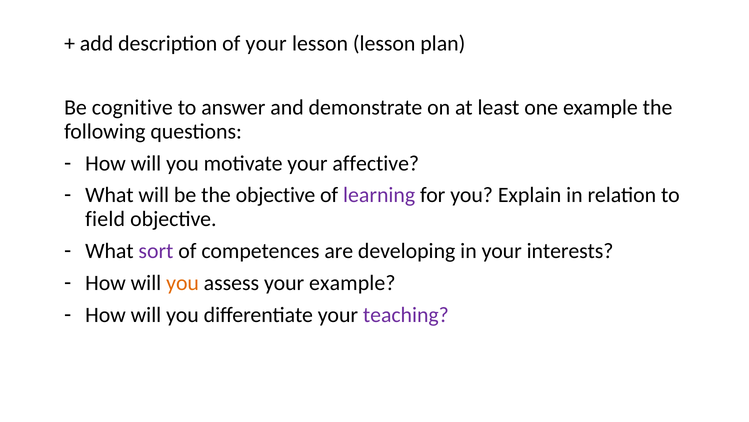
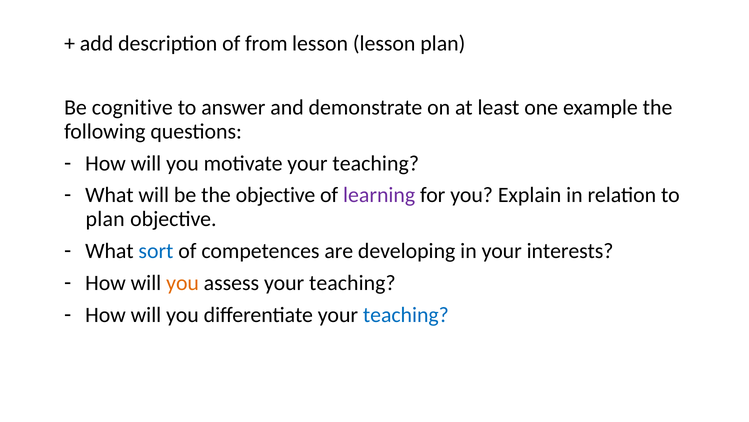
of your: your -> from (266, 44)
motivate your affective: affective -> teaching (376, 163)
field: field -> plan (105, 219)
sort colour: purple -> blue (156, 251)
assess your example: example -> teaching (352, 283)
teaching colour: purple -> blue (406, 314)
